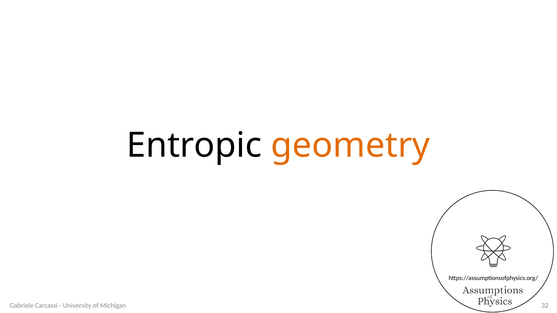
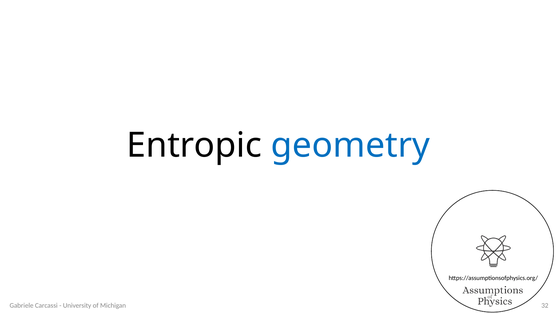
geometry colour: orange -> blue (350, 146)
